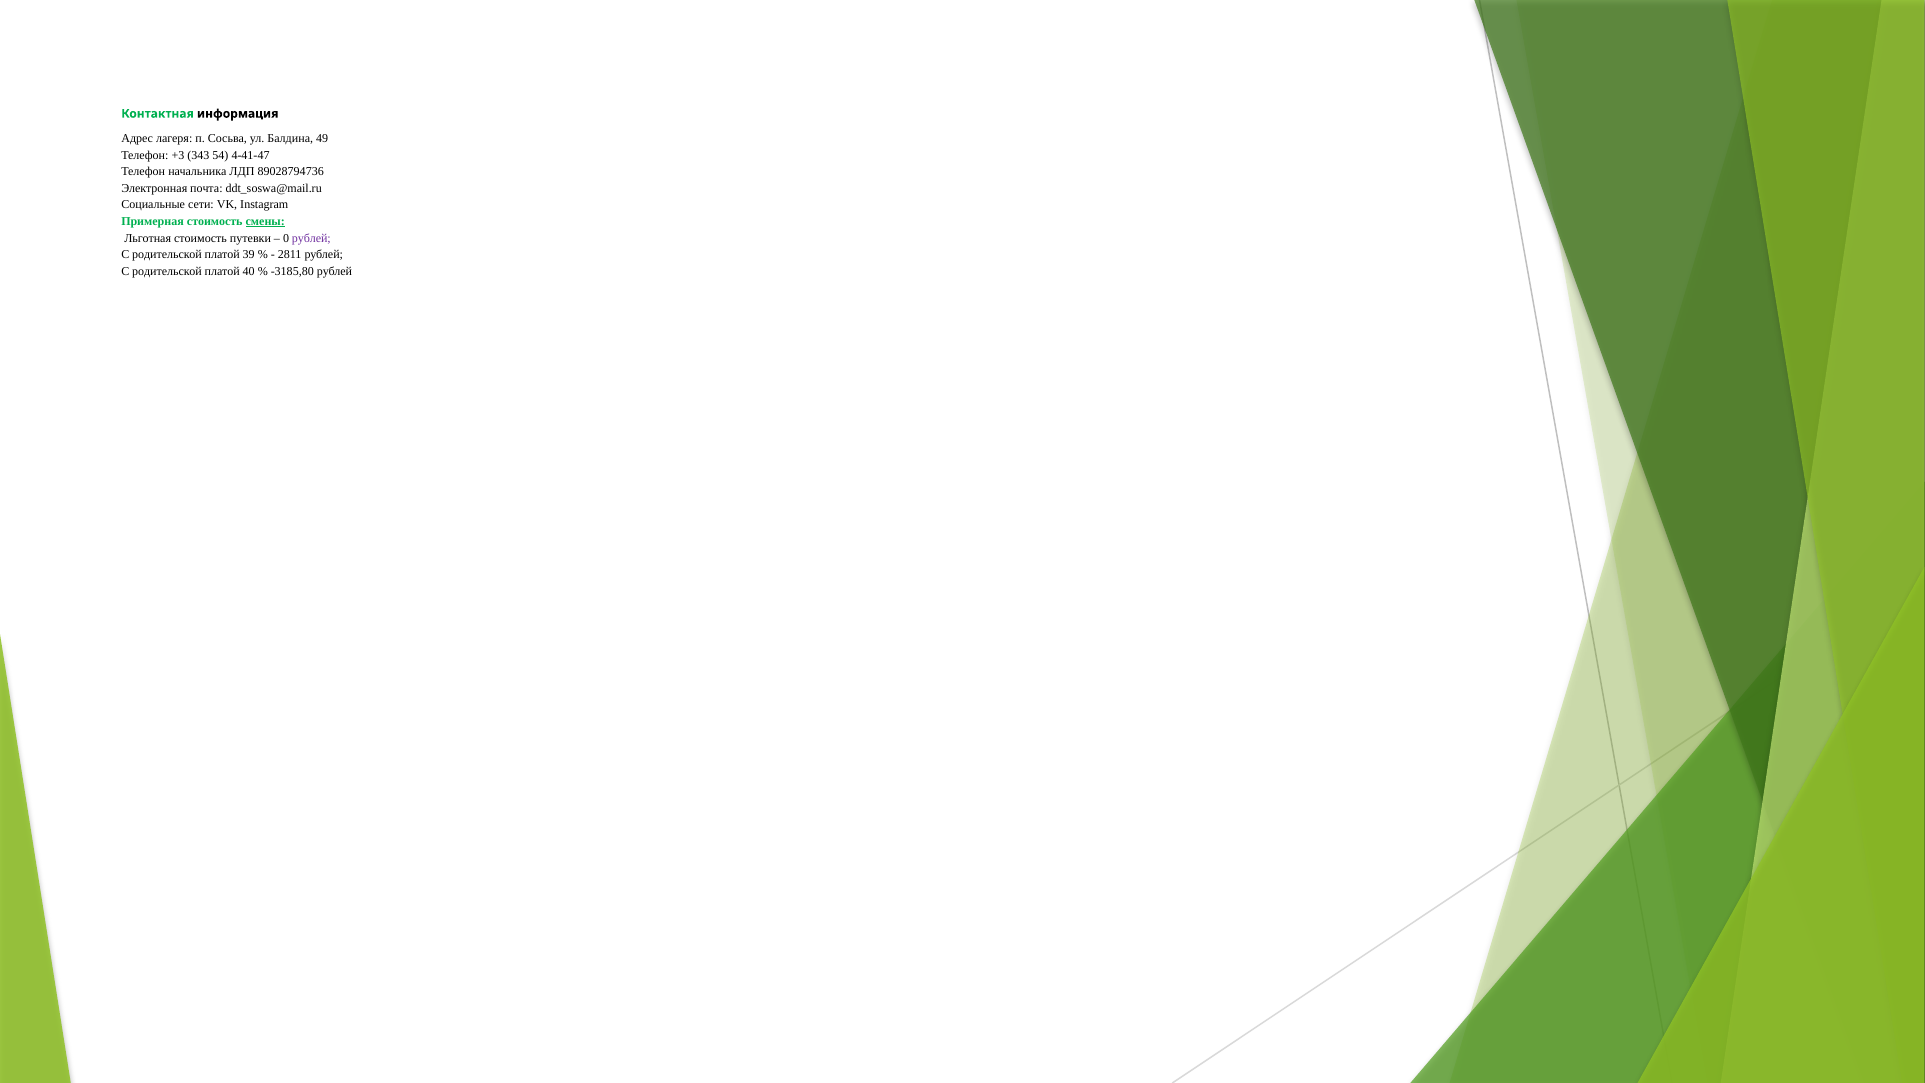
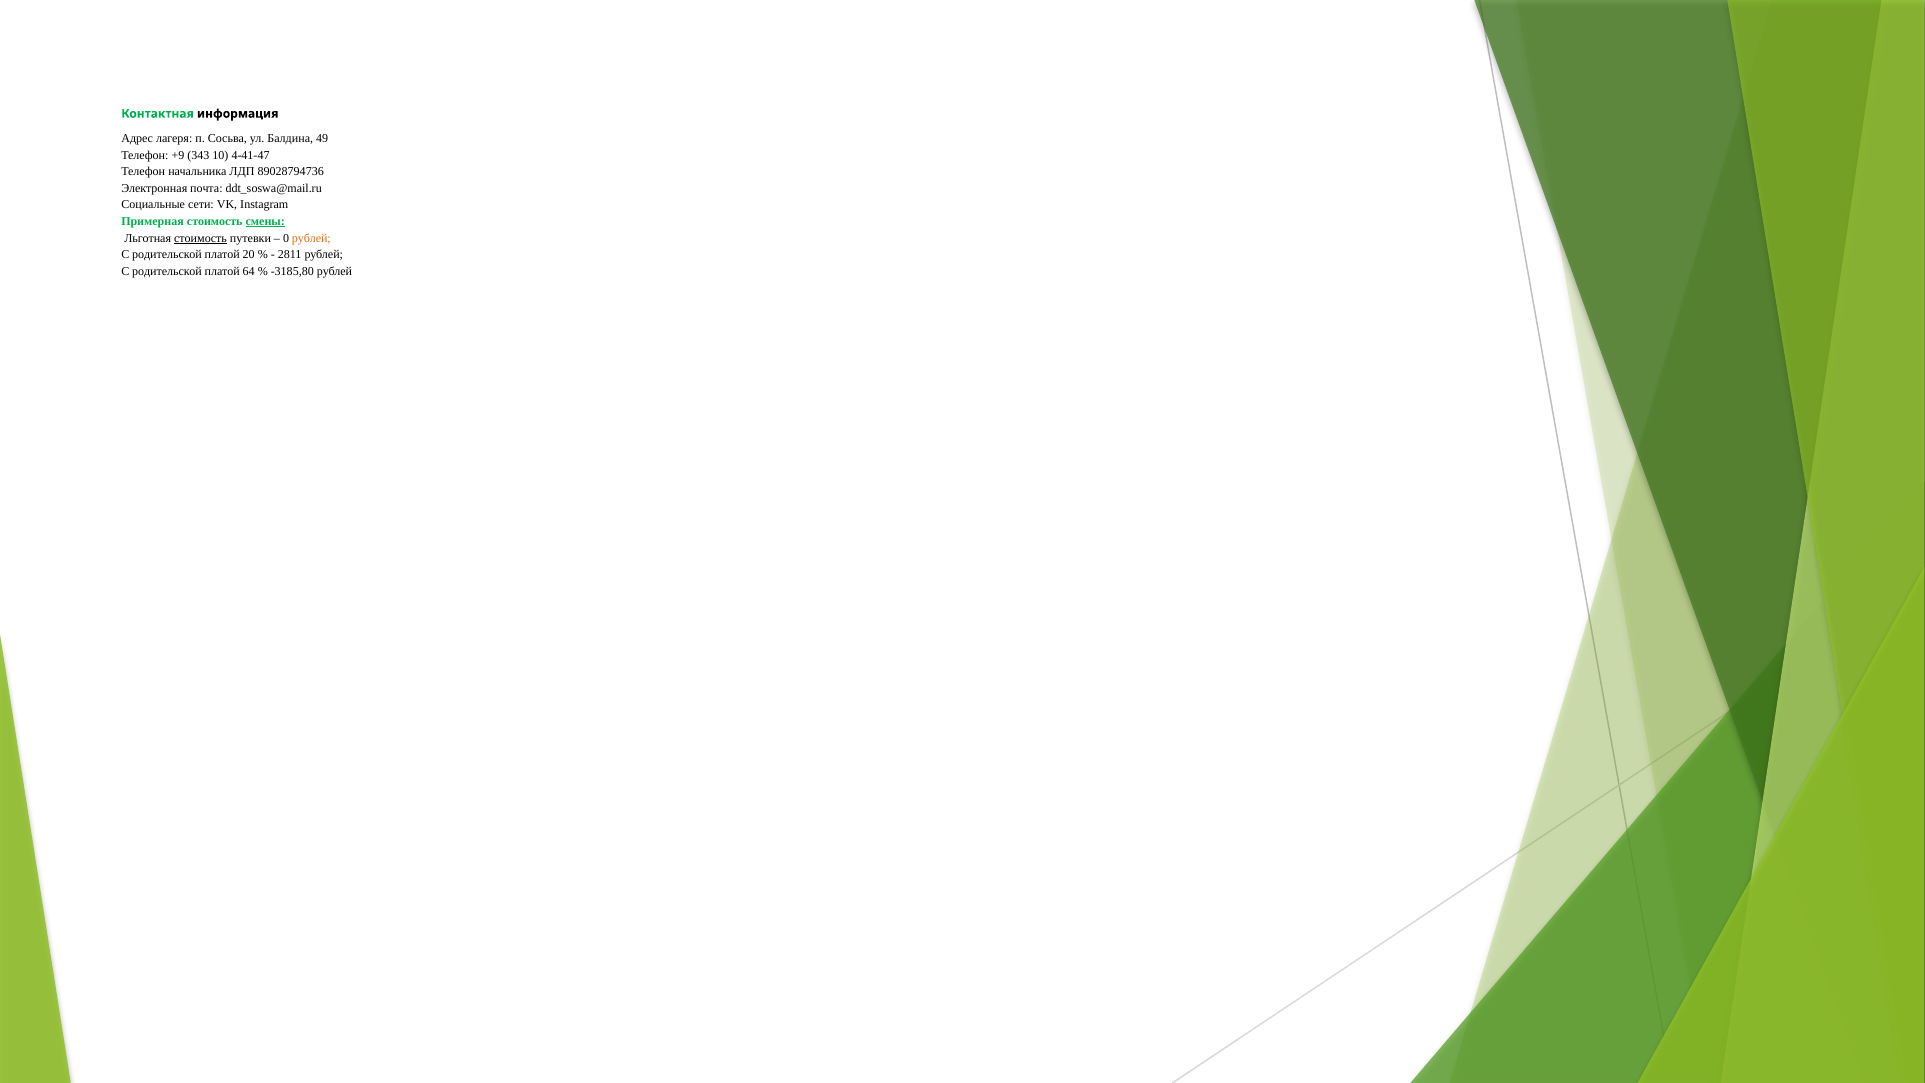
+3: +3 -> +9 (178, 155)
54: 54 -> 10 (220, 155)
стоимость underline: none -> present (201, 238)
рублей colour: purple -> orange (311, 238)
39: 39 -> 20 (249, 255)
40: 40 -> 64 (249, 271)
